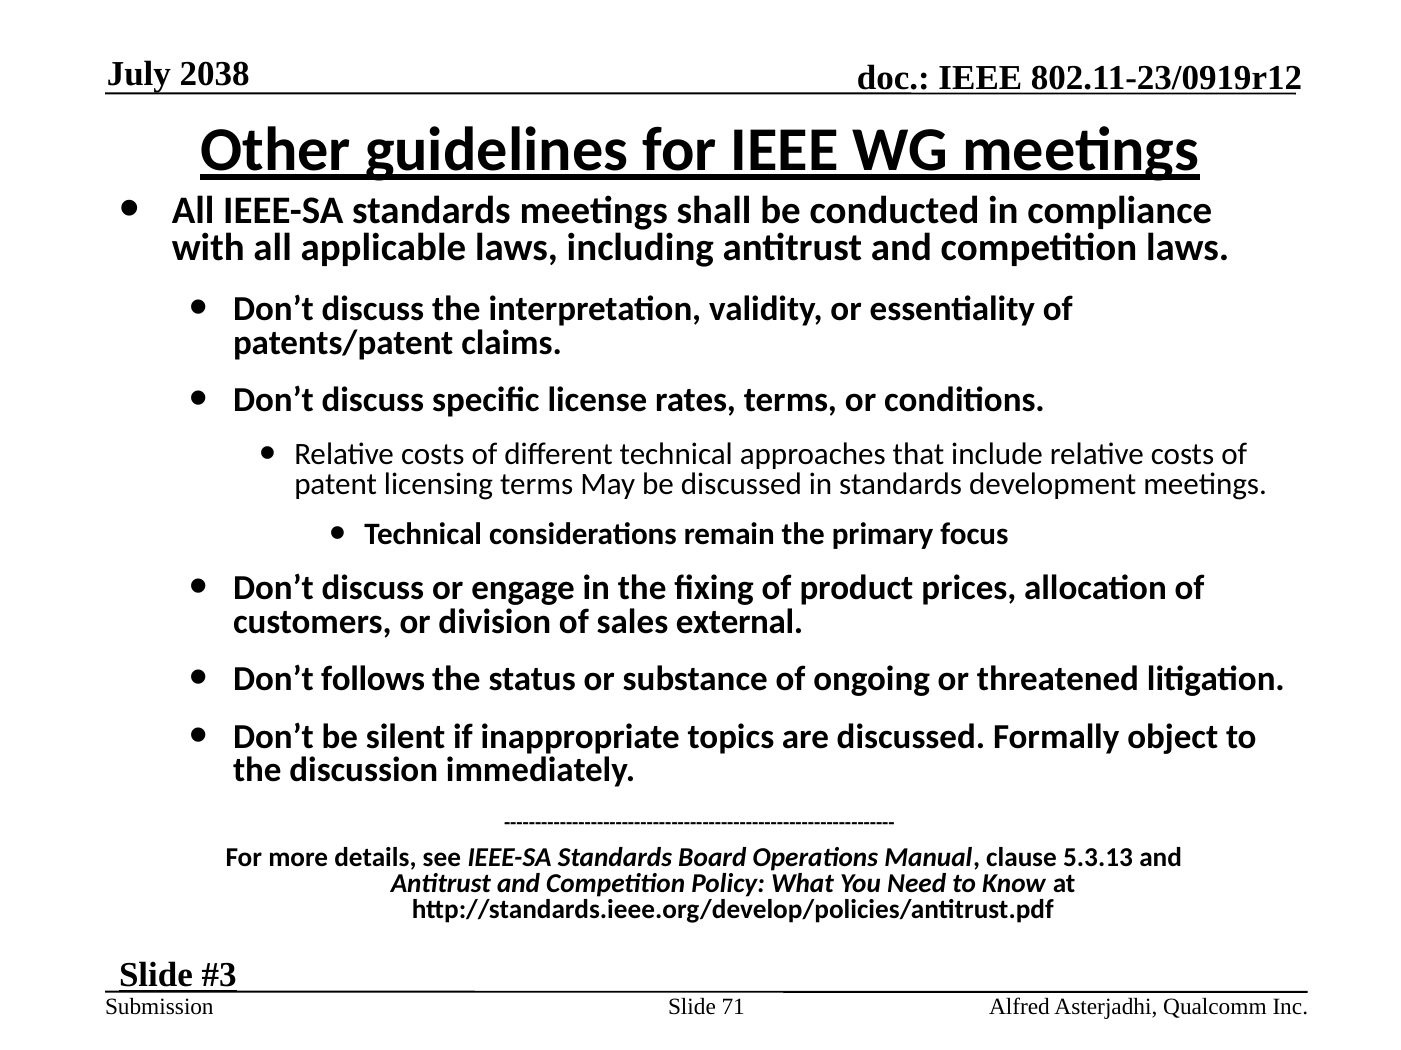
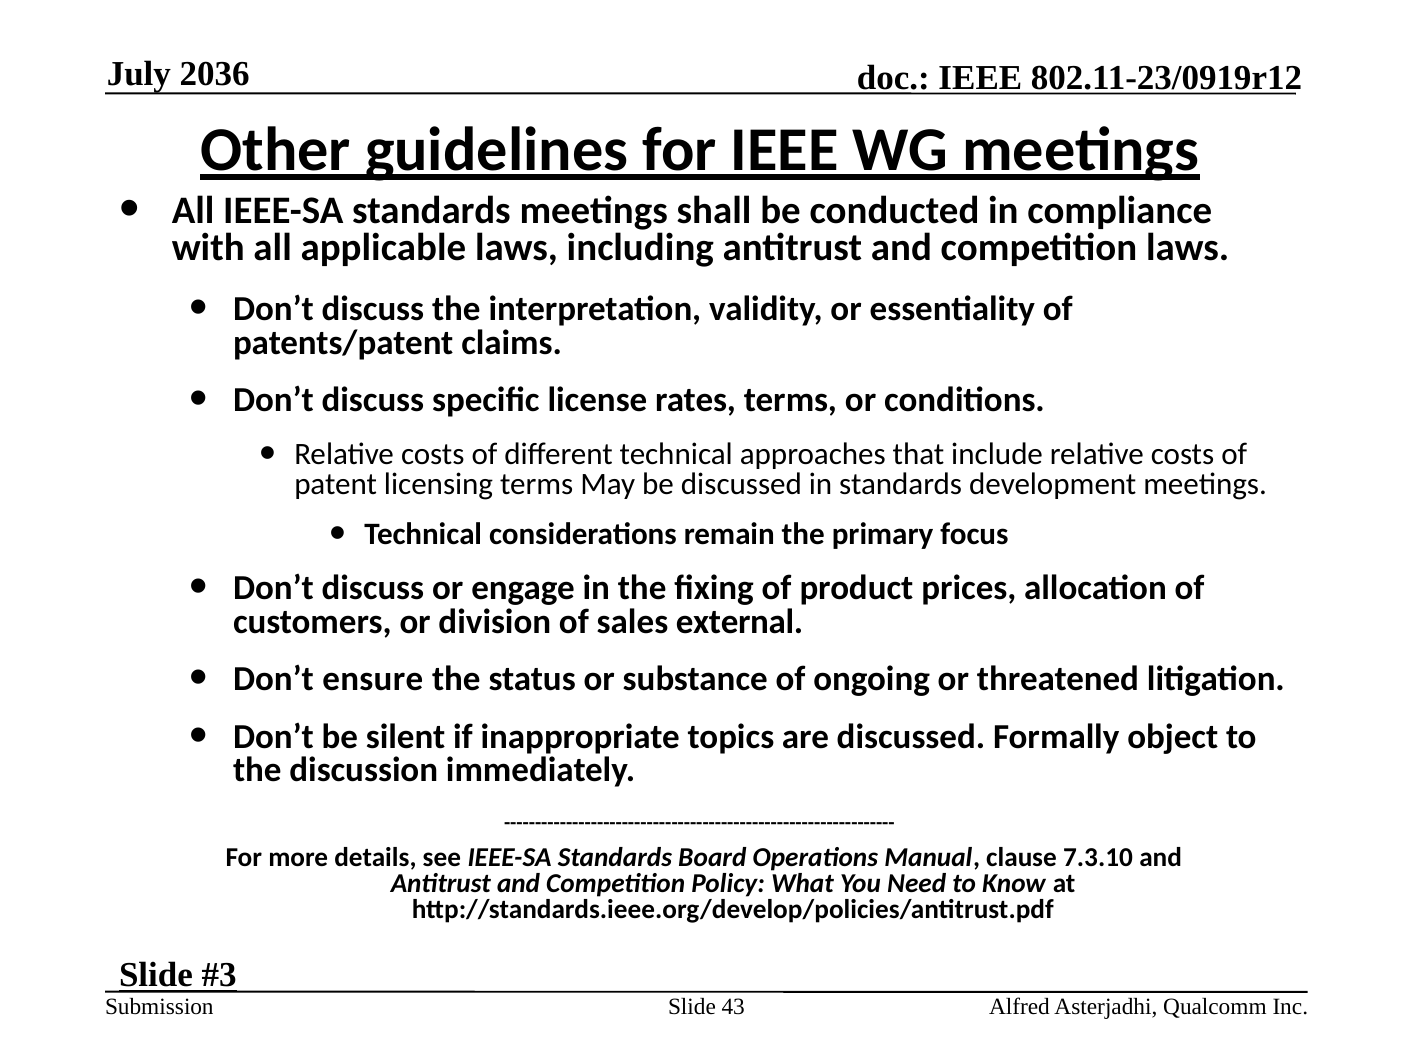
2038: 2038 -> 2036 (215, 74)
follows: follows -> ensure (373, 680)
5.3.13: 5.3.13 -> 7.3.10 (1098, 858)
71: 71 -> 43 (733, 1008)
